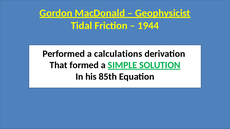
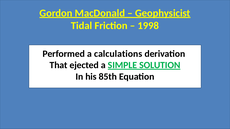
1944: 1944 -> 1998 (148, 26)
formed: formed -> ejected (84, 65)
